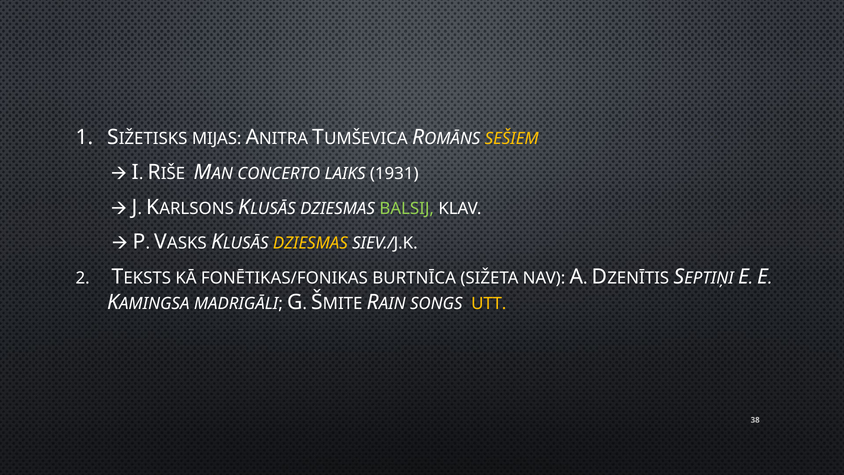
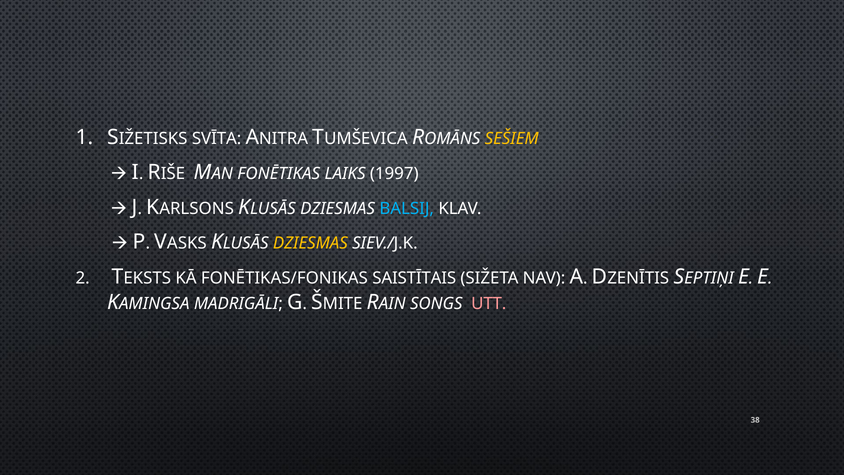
MIJAS: MIJAS -> SVĪTA (217, 139)
CONCERTO: CONCERTO -> FONĒTIKAS (279, 174)
1931: 1931 -> 1997 (394, 174)
BALSIJ colour: light green -> light blue (407, 208)
BURTNĪCA: BURTNĪCA -> SAISTĪTAIS (414, 278)
UTT colour: yellow -> pink (489, 303)
